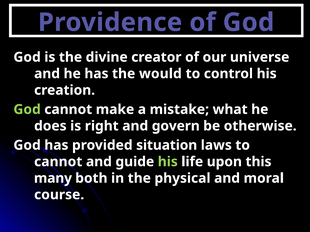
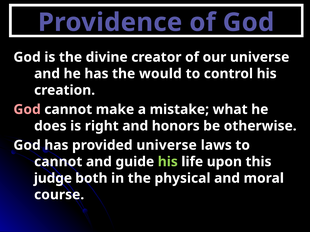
God colour: light green -> pink (27, 110)
govern: govern -> honors (176, 126)
provided situation: situation -> universe (167, 145)
many: many -> judge (53, 179)
